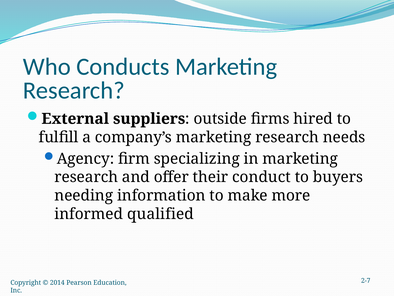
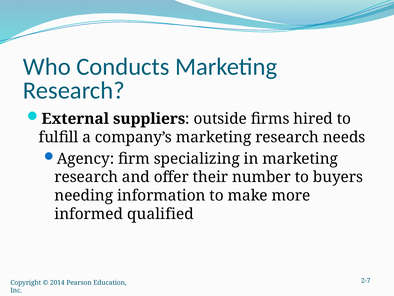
conduct: conduct -> number (261, 177)
